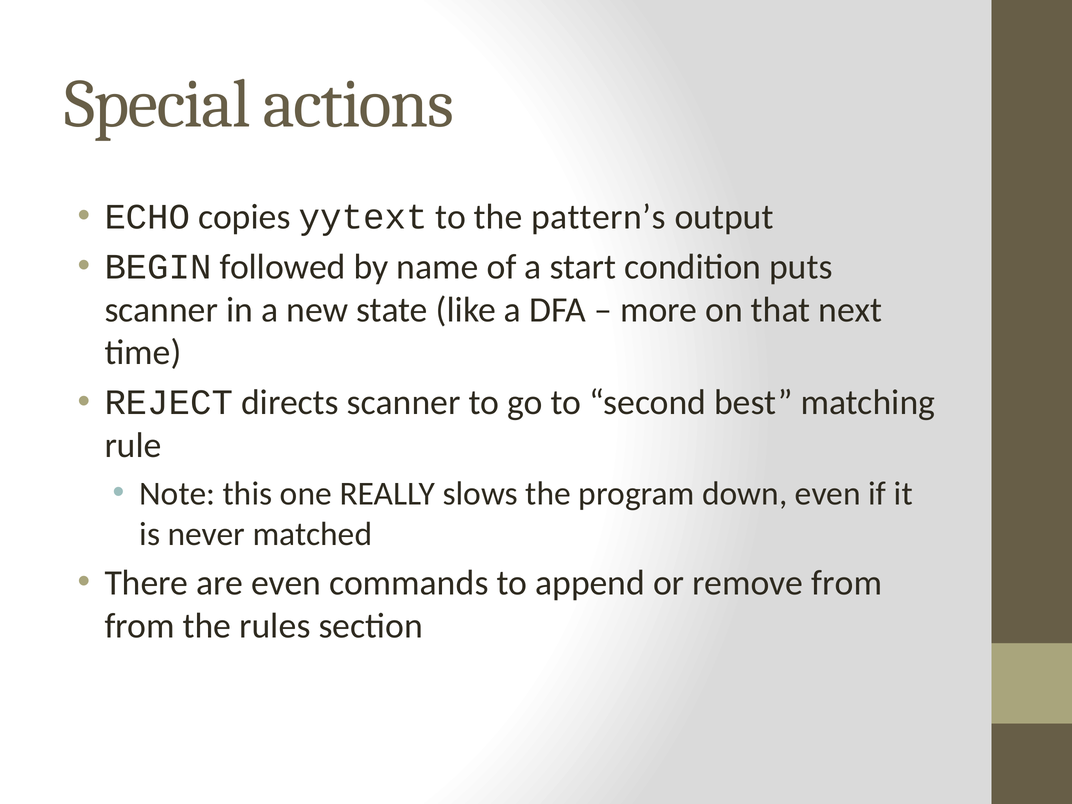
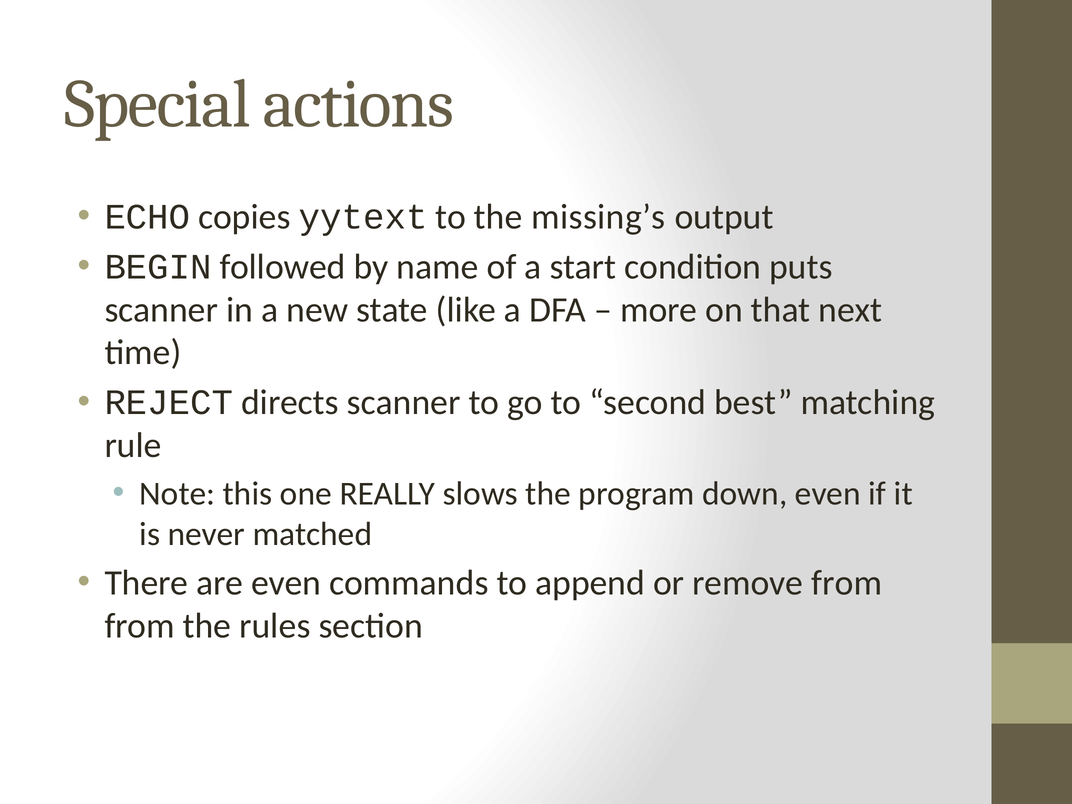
pattern’s: pattern’s -> missing’s (598, 217)
